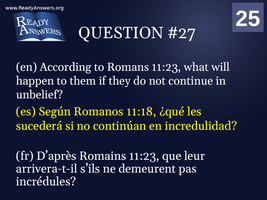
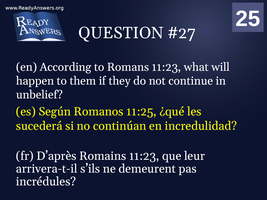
11:18: 11:18 -> 11:25 (141, 112)
